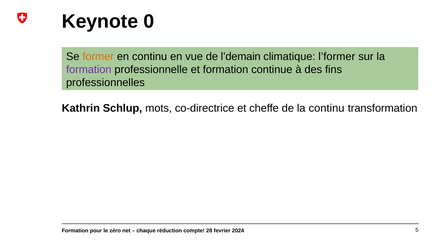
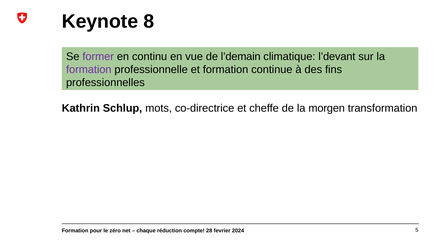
0: 0 -> 8 (149, 21)
former colour: orange -> purple (98, 57)
l’former: l’former -> l’devant (337, 57)
la continu: continu -> morgen (327, 108)
